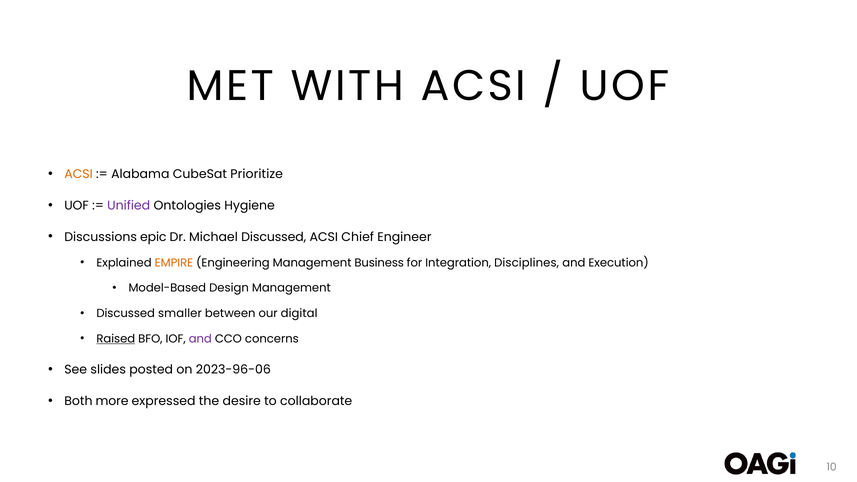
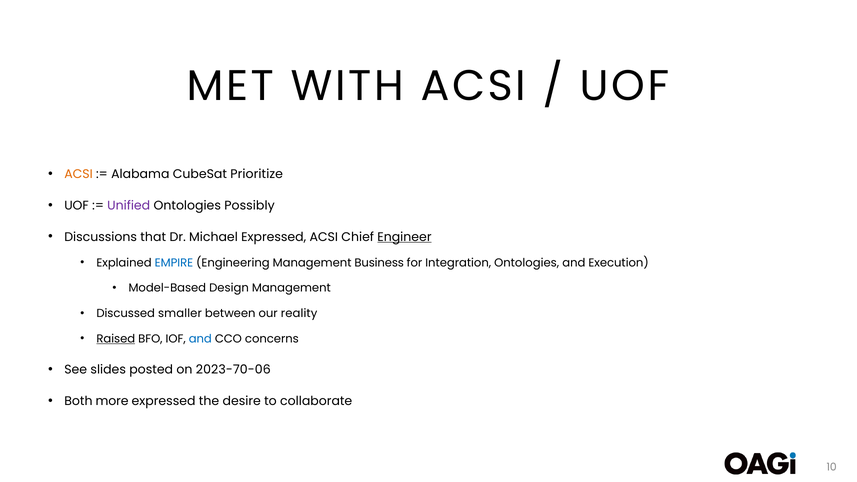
Hygiene: Hygiene -> Possibly (249, 206)
epic: epic -> that (153, 237)
Michael Discussed: Discussed -> Expressed (274, 237)
Engineer underline: none -> present (404, 237)
EMPIRE colour: orange -> blue (174, 263)
Integration Disciplines: Disciplines -> Ontologies (527, 263)
digital: digital -> reality (299, 314)
and colour: purple -> blue (200, 339)
2023-96-06: 2023-96-06 -> 2023-70-06 (233, 370)
